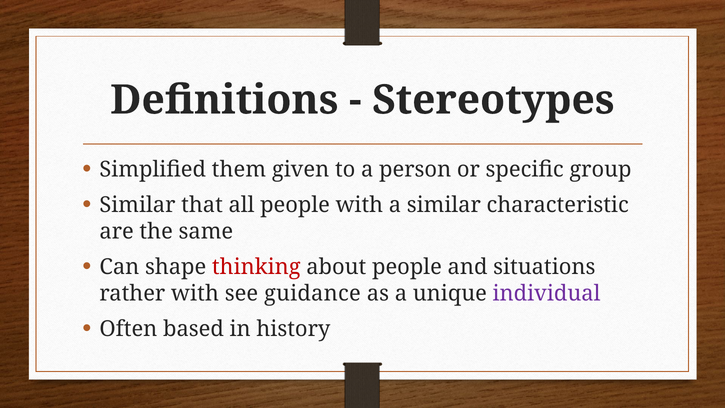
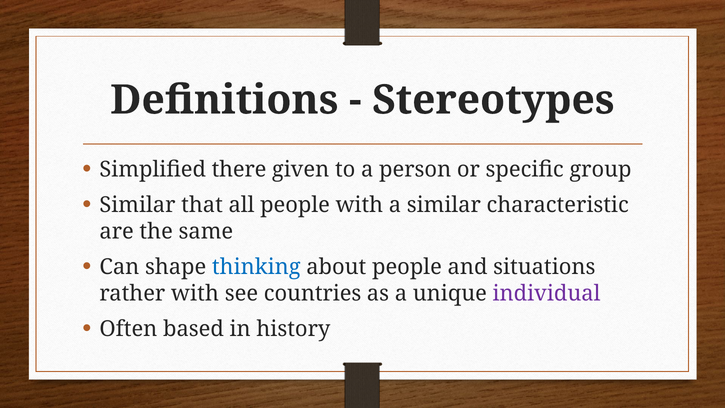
them: them -> there (239, 169)
thinking colour: red -> blue (256, 267)
guidance: guidance -> countries (313, 293)
